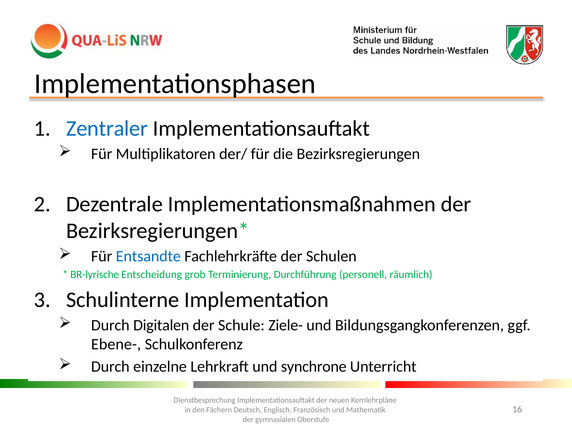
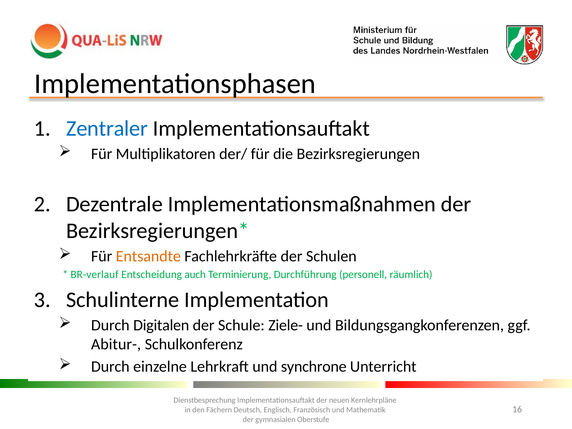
Entsandte colour: blue -> orange (148, 256)
BR-lyrische: BR-lyrische -> BR-verlauf (95, 274)
grob: grob -> auch (195, 274)
Ebene-: Ebene- -> Abitur- (116, 344)
